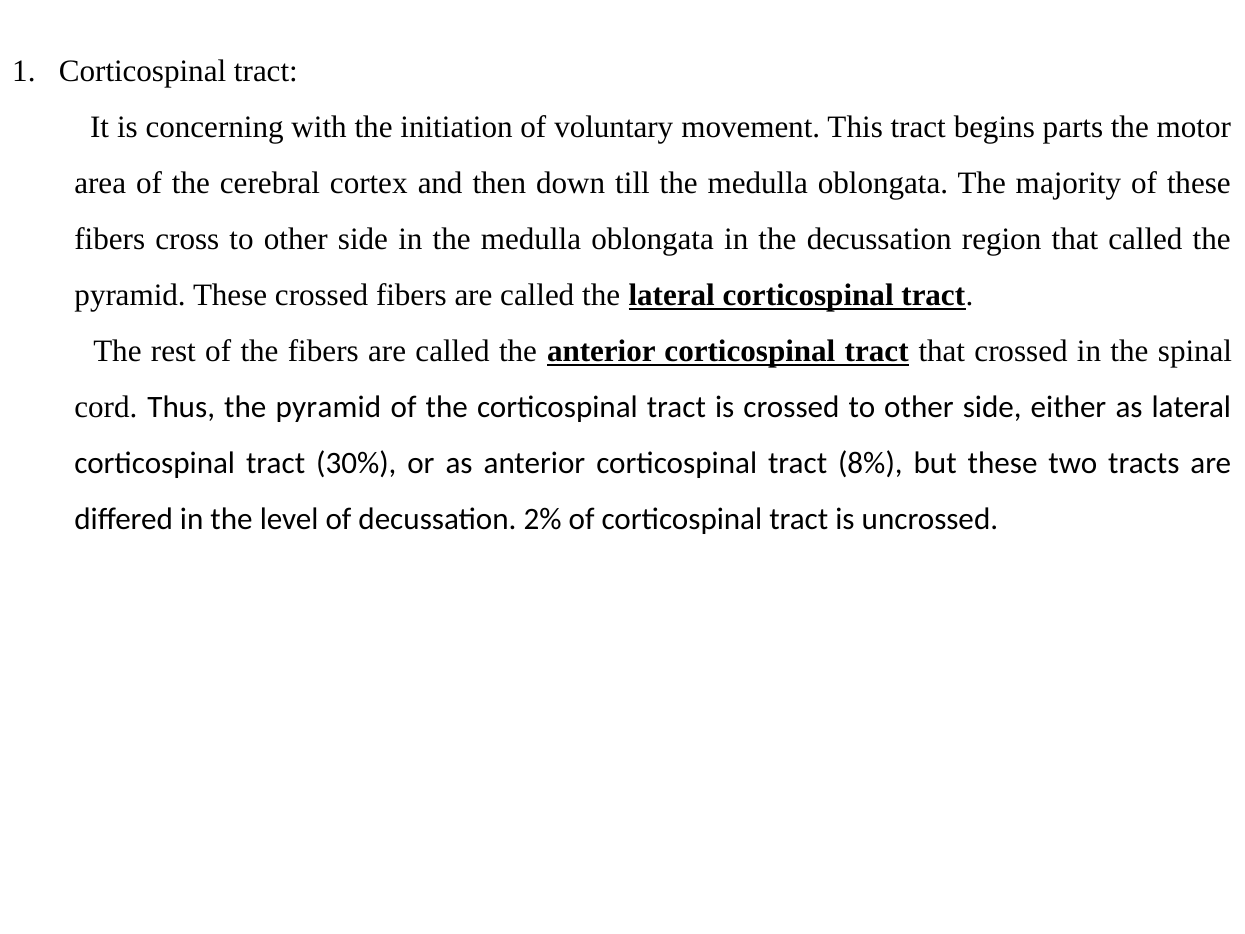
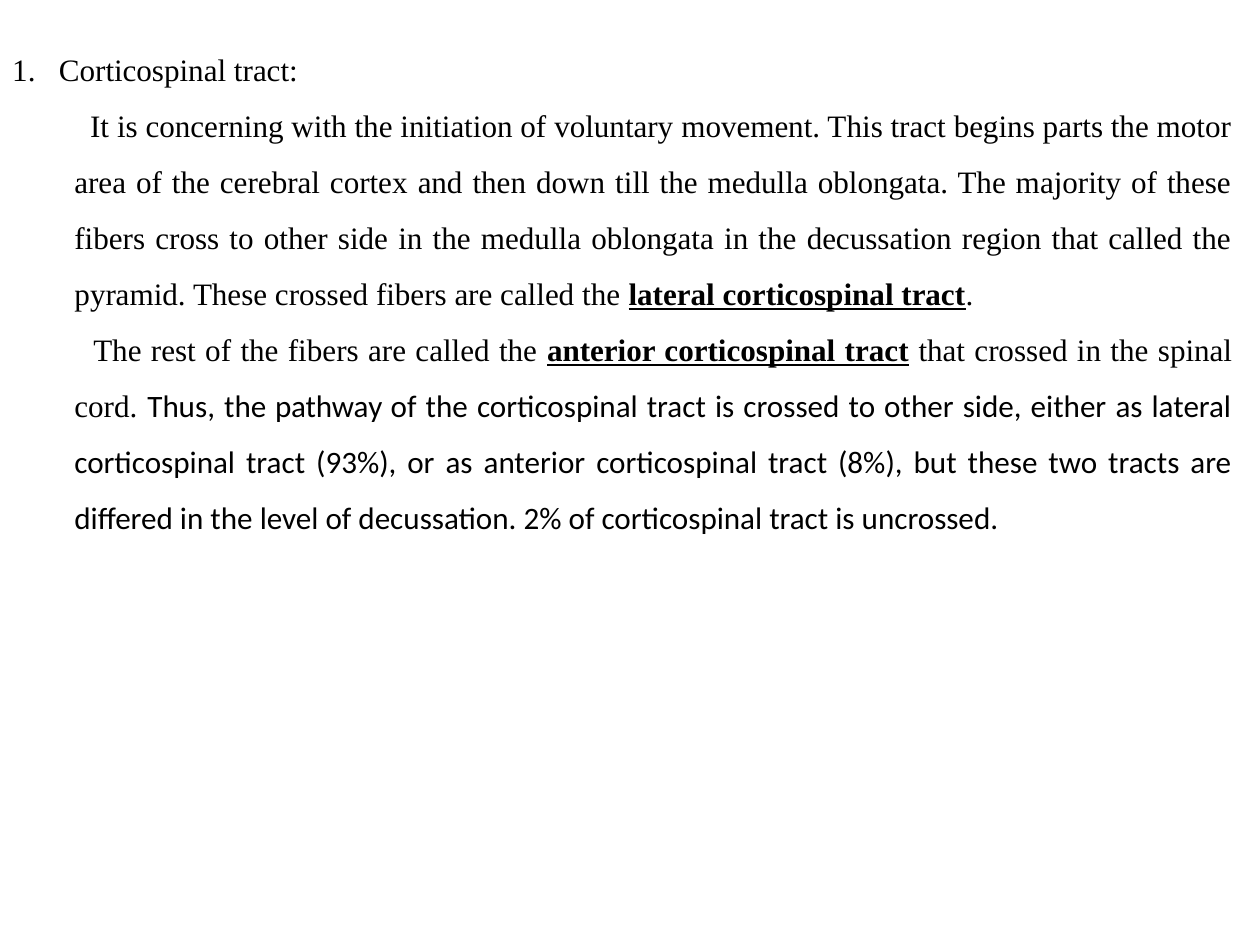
Thus the pyramid: pyramid -> pathway (329, 407)
30%: 30% -> 93% (356, 464)
